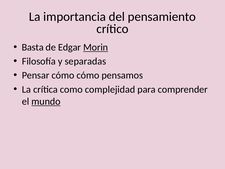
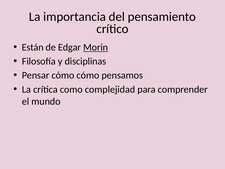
Basta: Basta -> Están (33, 47)
separadas: separadas -> disciplinas (85, 61)
mundo underline: present -> none (46, 101)
